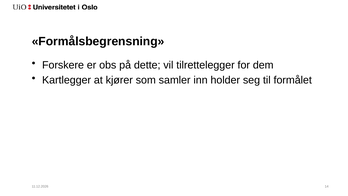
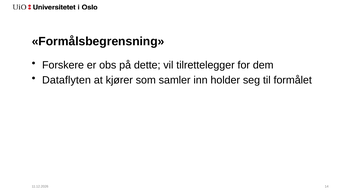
Kartlegger: Kartlegger -> Dataflyten (67, 80)
